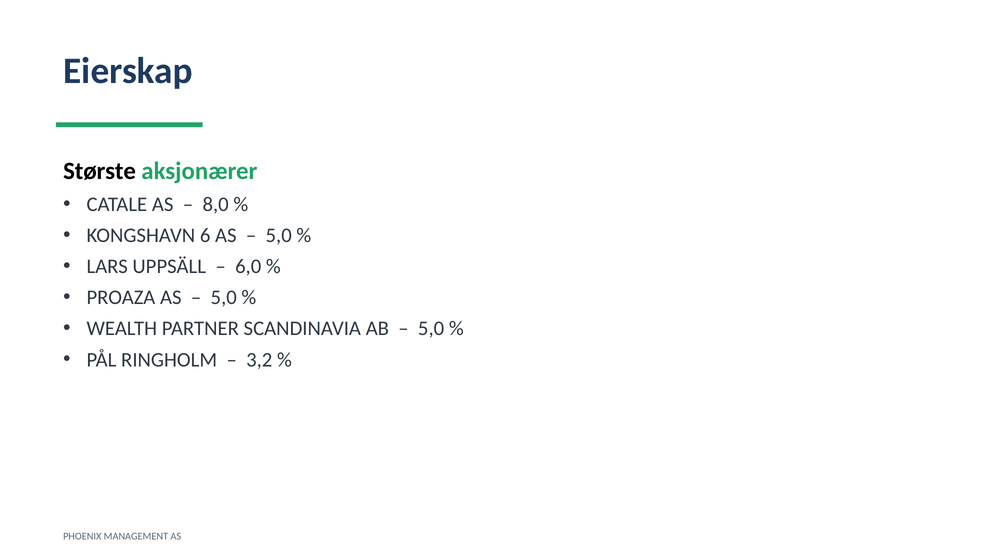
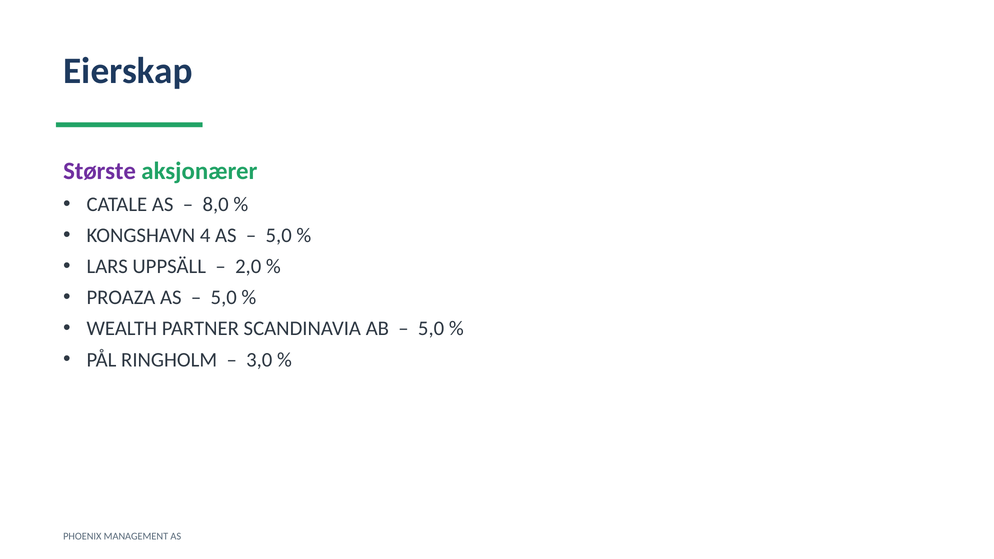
Største colour: black -> purple (100, 171)
6: 6 -> 4 (205, 235)
6,0: 6,0 -> 2,0 (248, 267)
3,2: 3,2 -> 3,0 (259, 360)
